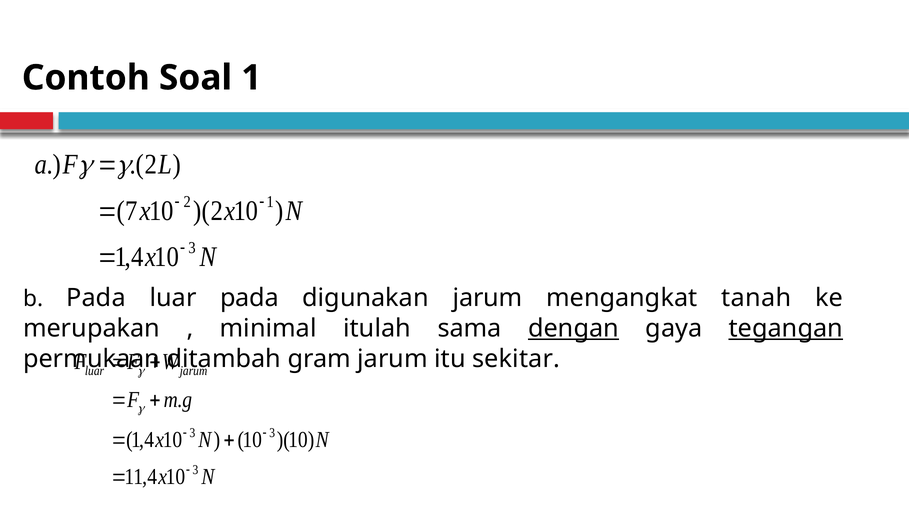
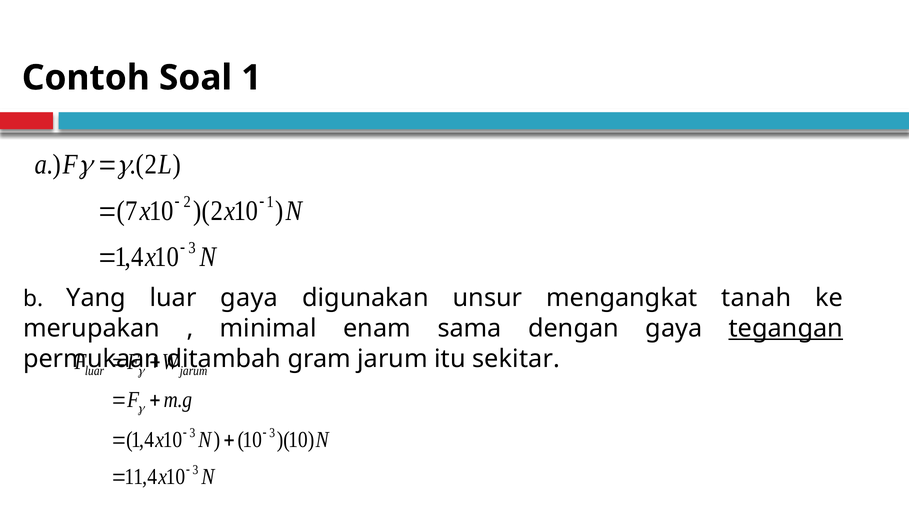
b Pada: Pada -> Yang (96, 298)
luar pada: pada -> gaya (249, 298)
digunakan jarum: jarum -> unsur (487, 298)
itulah: itulah -> enam (377, 329)
dengan underline: present -> none (574, 329)
